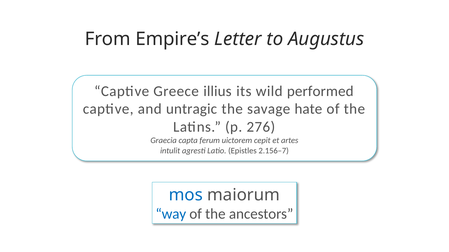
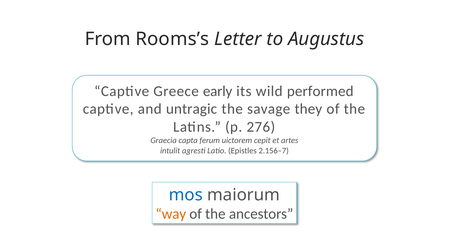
Empire’s: Empire’s -> Rooms’s (172, 39)
illius: illius -> early (218, 91)
hate: hate -> they (308, 109)
way colour: blue -> orange (171, 214)
